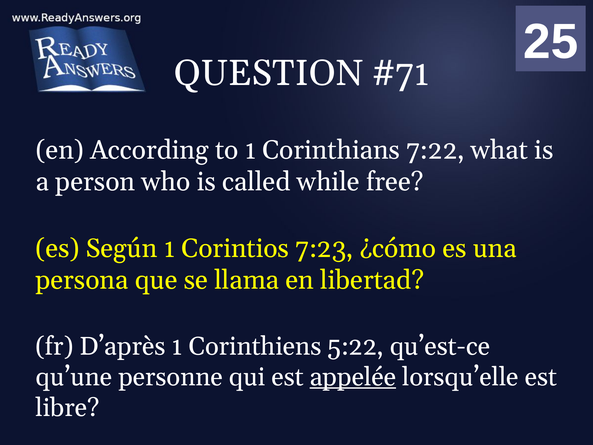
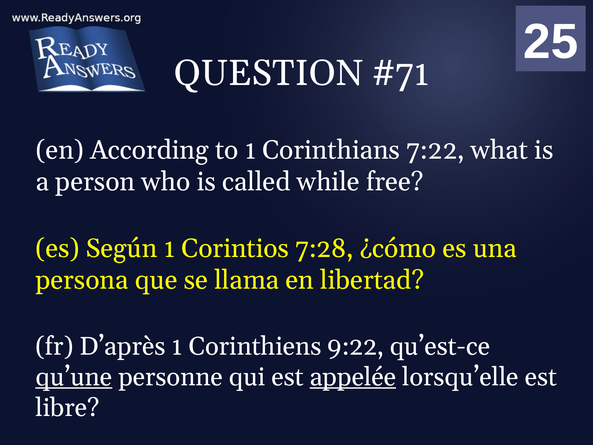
7:23: 7:23 -> 7:28 (324, 248)
5:22: 5:22 -> 9:22 (356, 346)
qu’une underline: none -> present (74, 377)
